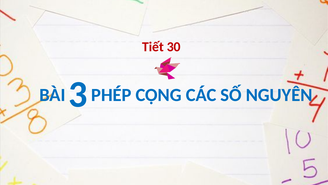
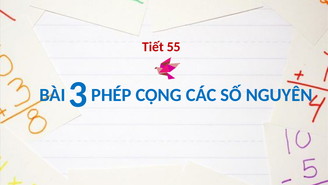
30: 30 -> 55 (174, 47)
